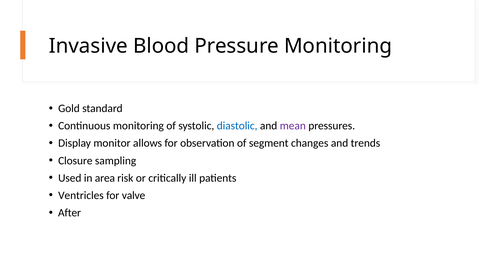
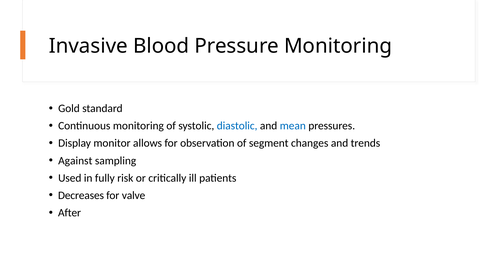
mean colour: purple -> blue (293, 126)
Closure: Closure -> Against (75, 161)
area: area -> fully (105, 178)
Ventricles: Ventricles -> Decreases (81, 195)
